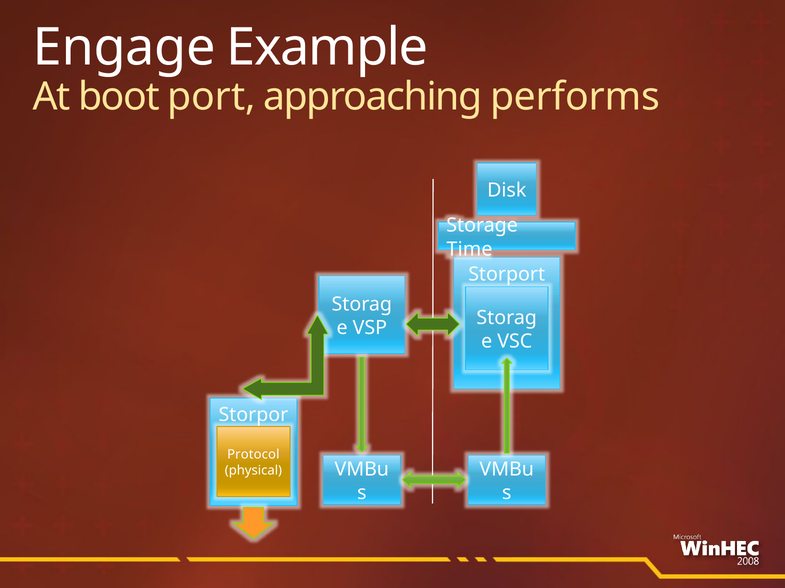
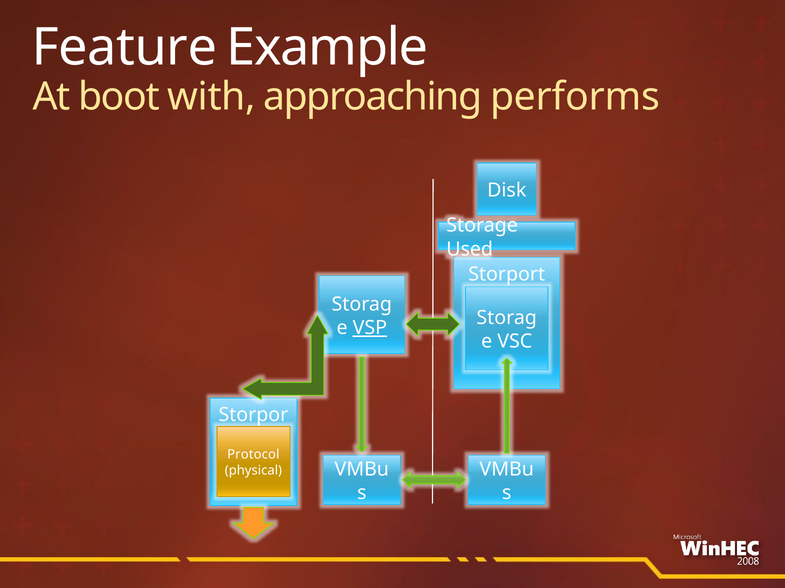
Engage: Engage -> Feature (124, 48)
port: port -> with (212, 97)
Time: Time -> Used (470, 249)
VSP underline: none -> present (370, 328)
